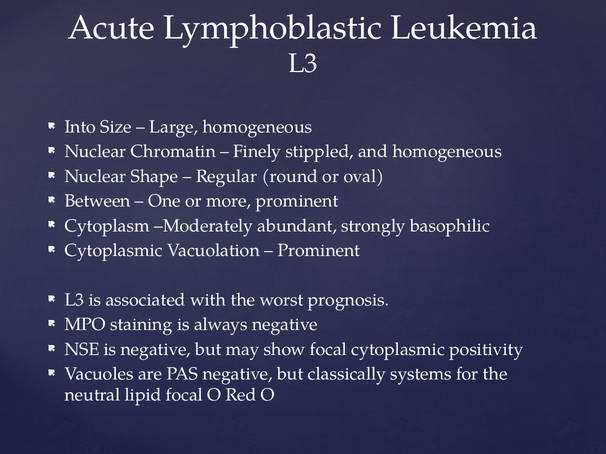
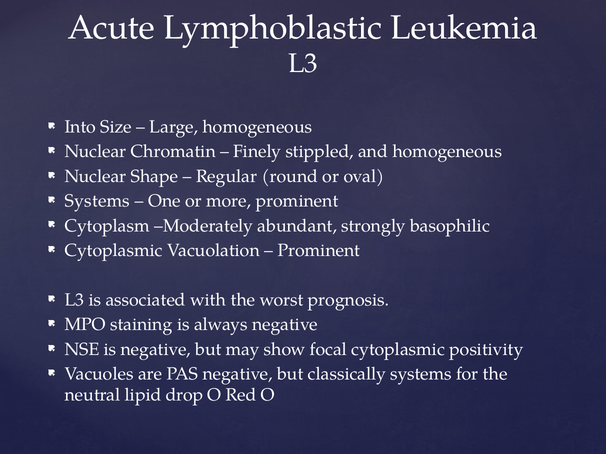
Between: Between -> Systems (97, 201)
lipid focal: focal -> drop (185, 396)
